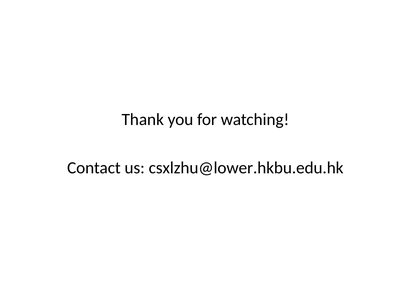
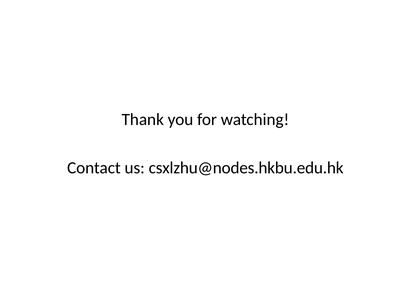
csxlzhu@lower.hkbu.edu.hk: csxlzhu@lower.hkbu.edu.hk -> csxlzhu@nodes.hkbu.edu.hk (246, 168)
